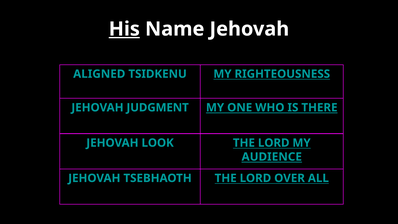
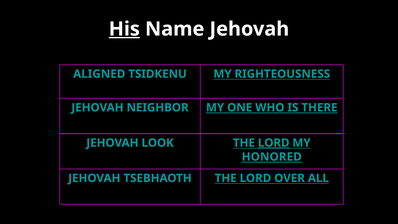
JUDGMENT: JUDGMENT -> NEIGHBOR (158, 108)
LORD underline: none -> present (274, 143)
AUDIENCE: AUDIENCE -> HONORED (272, 157)
